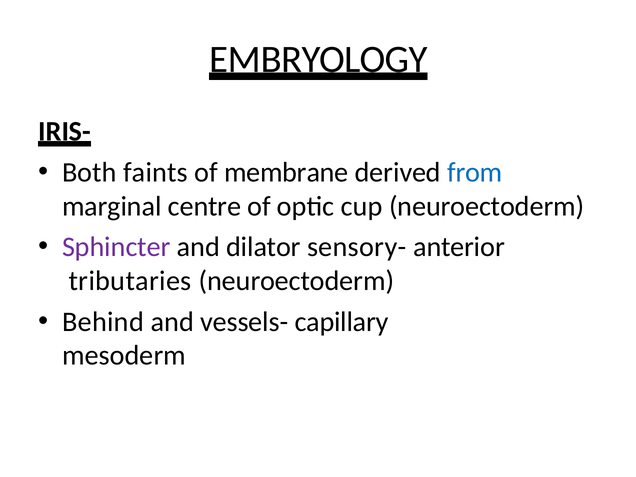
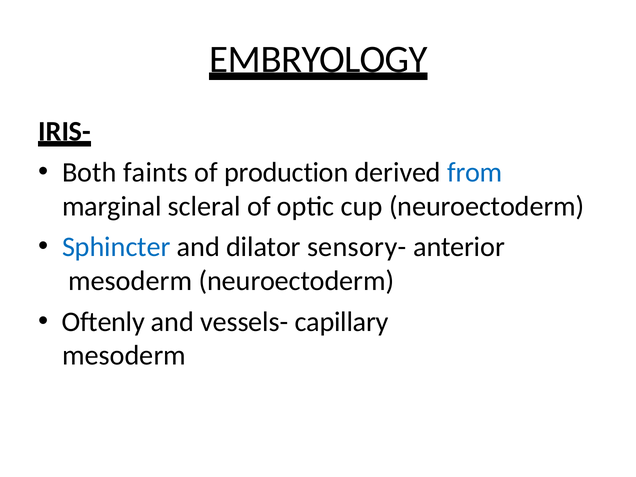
membrane: membrane -> production (286, 172)
centre: centre -> scleral (204, 206)
Sphincter colour: purple -> blue (116, 247)
tributaries: tributaries -> mesoderm (130, 281)
Behind: Behind -> Oftenly (103, 322)
